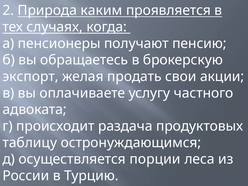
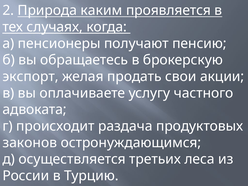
таблицу: таблицу -> законов (30, 143)
порции: порции -> третьих (155, 159)
